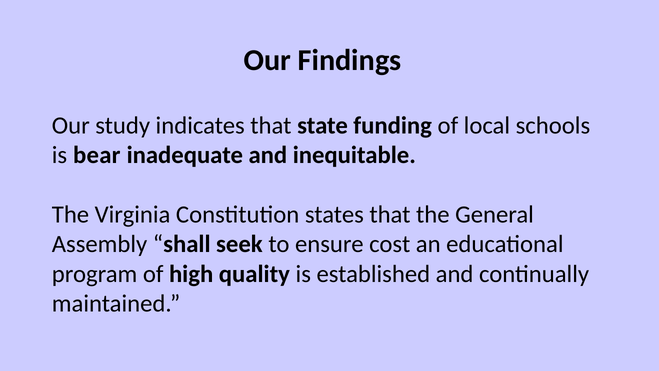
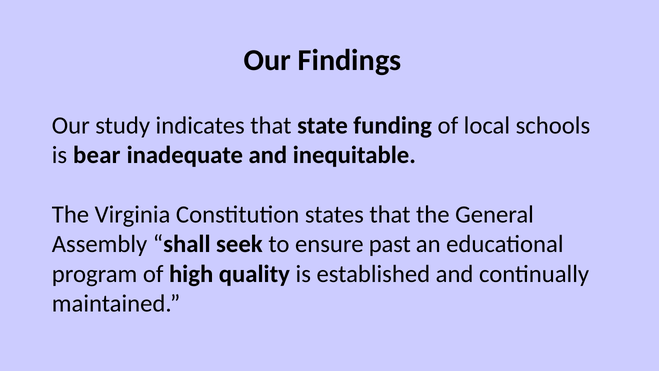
cost: cost -> past (390, 244)
